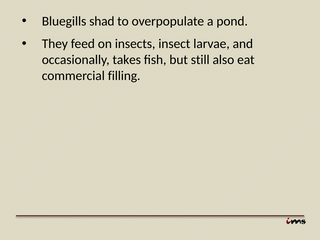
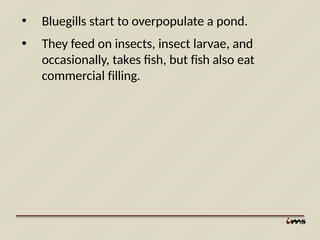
shad: shad -> start (102, 21)
but still: still -> fish (200, 60)
